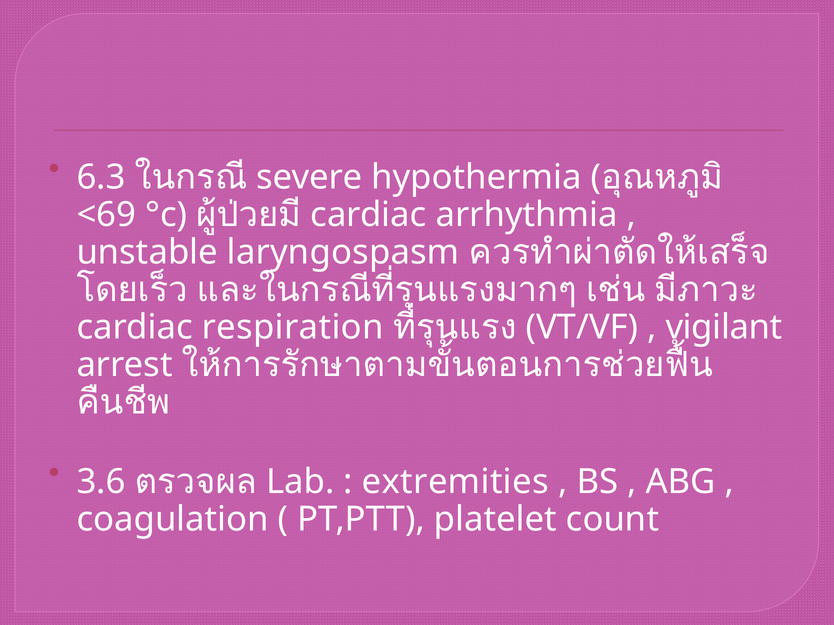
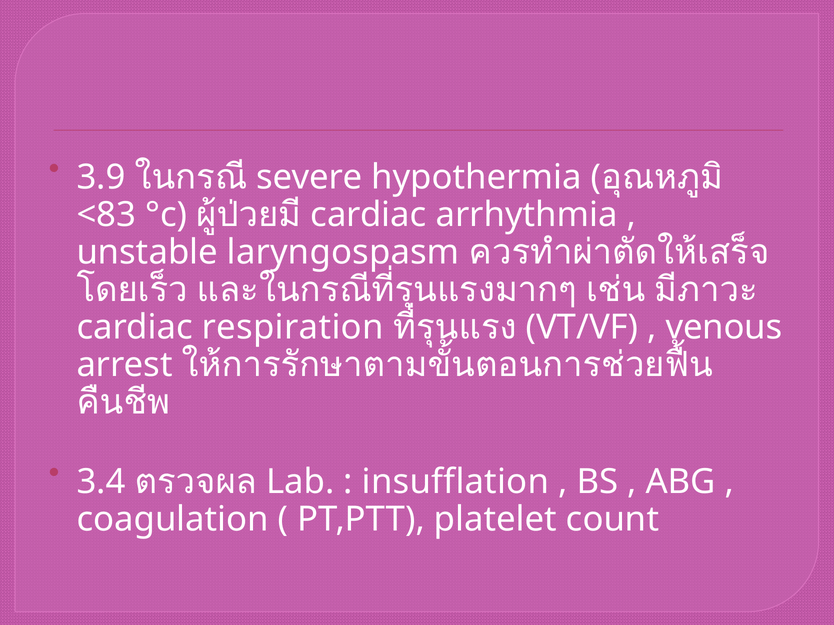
6.3: 6.3 -> 3.9 (101, 178)
<69: <69 -> <83 (106, 215)
vigilant: vigilant -> venous (724, 328)
3.6: 3.6 -> 3.4 (101, 482)
extremities: extremities -> insufflation (455, 482)
